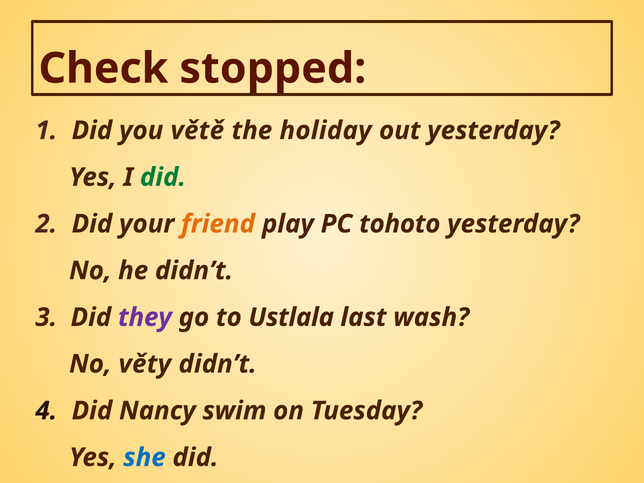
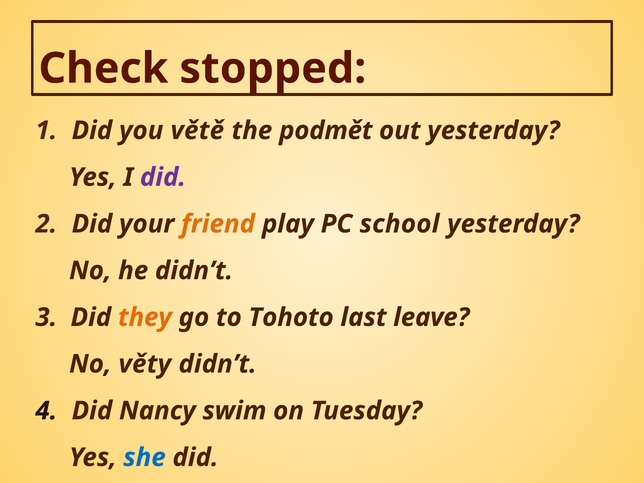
holiday: holiday -> podmět (326, 131)
did colour: green -> purple (163, 177)
tohoto: tohoto -> school (400, 224)
they colour: purple -> orange (145, 317)
Ustlala: Ustlala -> Tohoto (291, 317)
wash: wash -> leave (431, 317)
